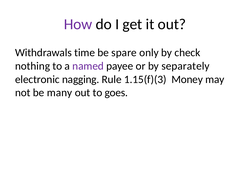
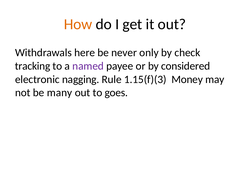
How colour: purple -> orange (78, 24)
time: time -> here (85, 52)
spare: spare -> never (124, 52)
nothing: nothing -> tracking (33, 66)
separately: separately -> considered (186, 66)
